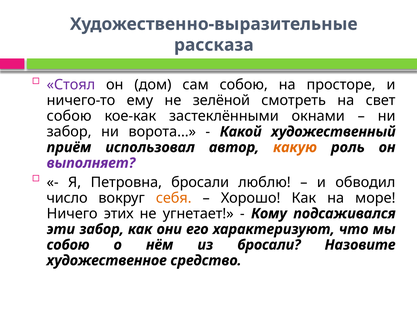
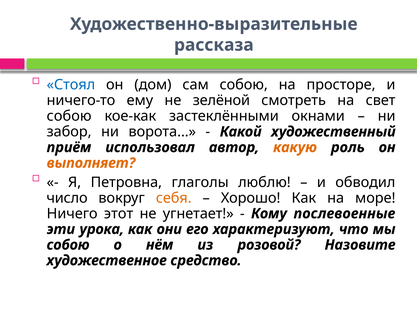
Стоял colour: purple -> blue (71, 85)
выполняет colour: purple -> orange (91, 163)
Петровна бросали: бросали -> глаголы (200, 182)
этих: этих -> этот (119, 213)
подсаживался: подсаживался -> послевоенные (344, 213)
эти забор: забор -> урока (102, 229)
из бросали: бросали -> розовой (269, 245)
